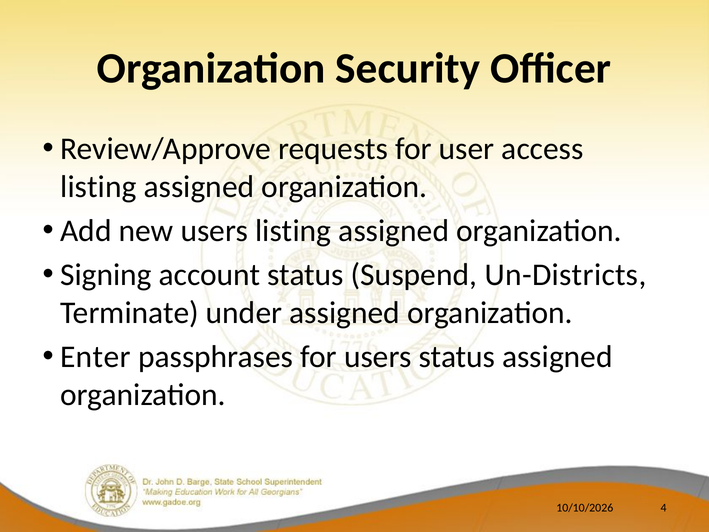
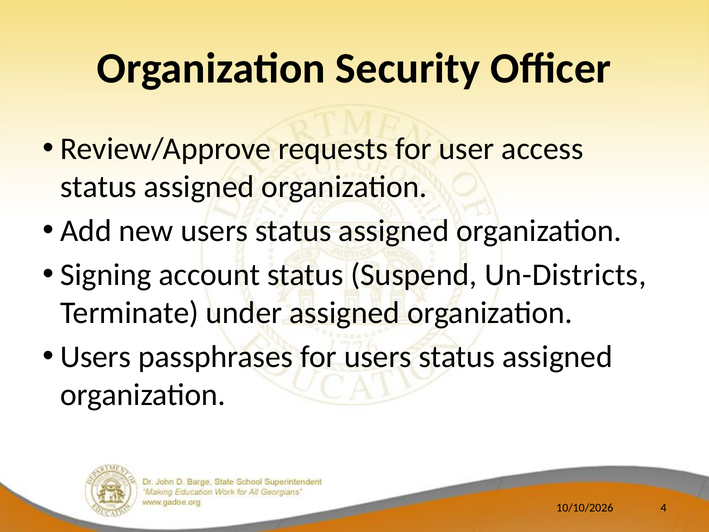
listing: listing -> status (98, 187)
new users listing: listing -> status (293, 231)
Enter: Enter -> Users (96, 357)
